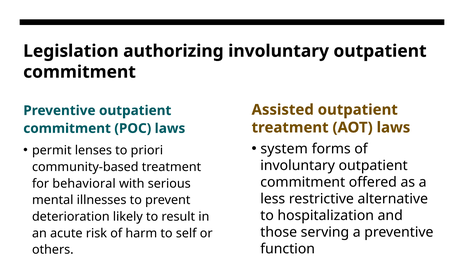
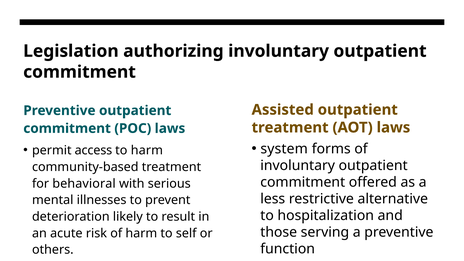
lenses: lenses -> access (93, 150)
to priori: priori -> harm (147, 150)
